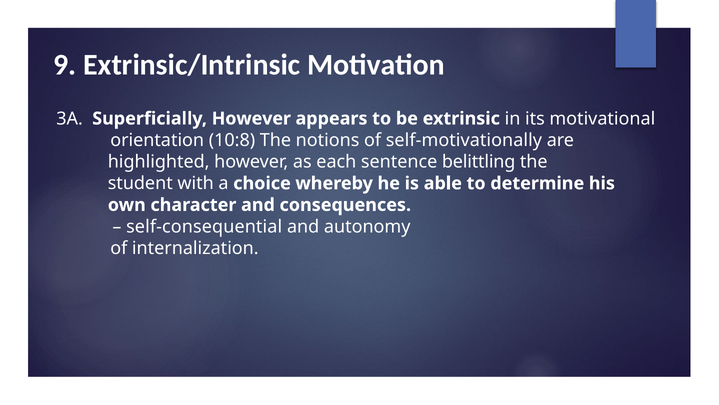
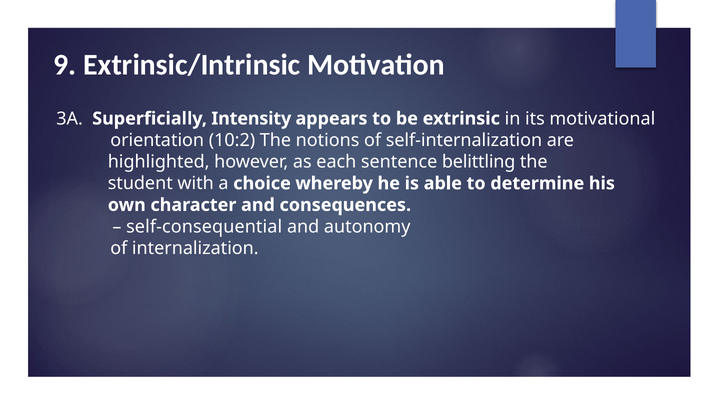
Superficially However: However -> Intensity (251, 118)
10:8: 10:8 -> 10:2 (232, 140)
self-motivationally: self-motivationally -> self-internalization (464, 140)
